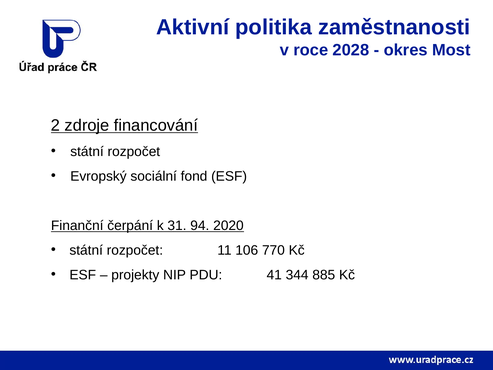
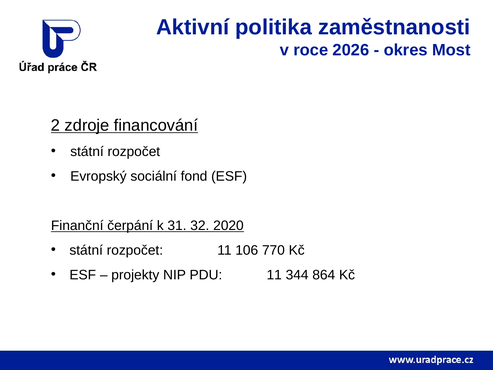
2028: 2028 -> 2026 (351, 50)
94: 94 -> 32 (200, 225)
PDU 41: 41 -> 11 (274, 275)
885: 885 -> 864 (324, 275)
